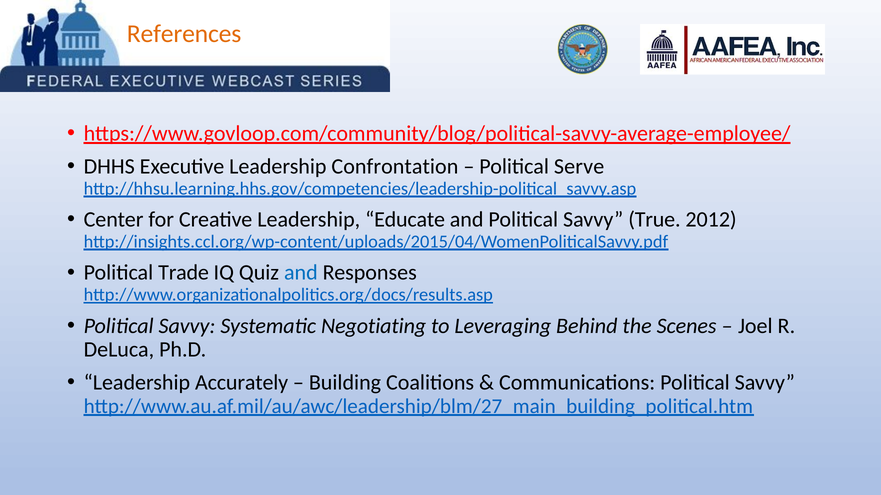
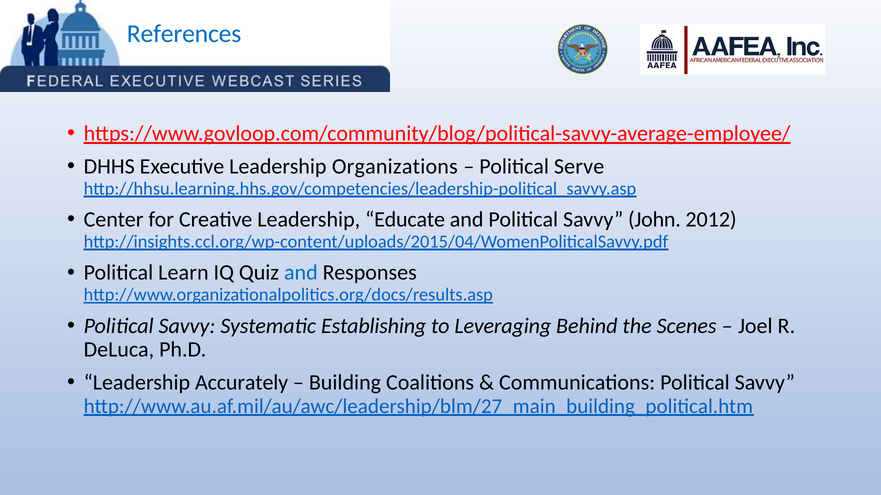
References colour: orange -> blue (184, 34)
Confrontation: Confrontation -> Organizations (395, 167)
True: True -> John (654, 220)
Trade: Trade -> Learn (183, 273)
Negotiating: Negotiating -> Establishing (374, 326)
